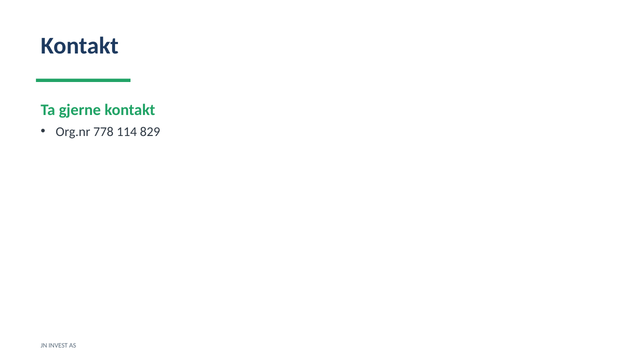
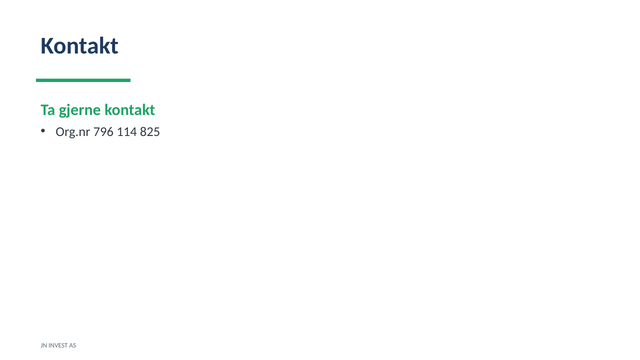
778: 778 -> 796 (103, 132)
829: 829 -> 825 (150, 132)
